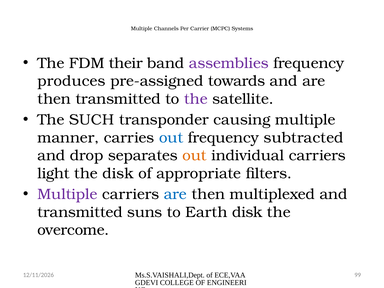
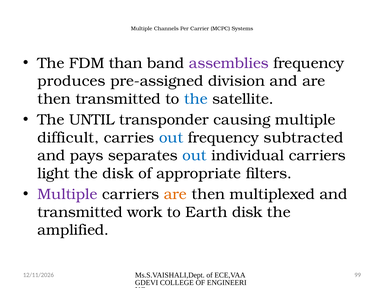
their: their -> than (126, 63)
towards: towards -> division (236, 81)
the colour: purple -> blue (196, 99)
SUCH: SUCH -> UNTIL (92, 120)
manner: manner -> difficult (68, 138)
drop: drop -> pays (87, 156)
out colour: orange -> blue (195, 156)
are colour: blue -> orange (175, 194)
suns: suns -> work (145, 212)
overcome: overcome -> amplified (73, 230)
